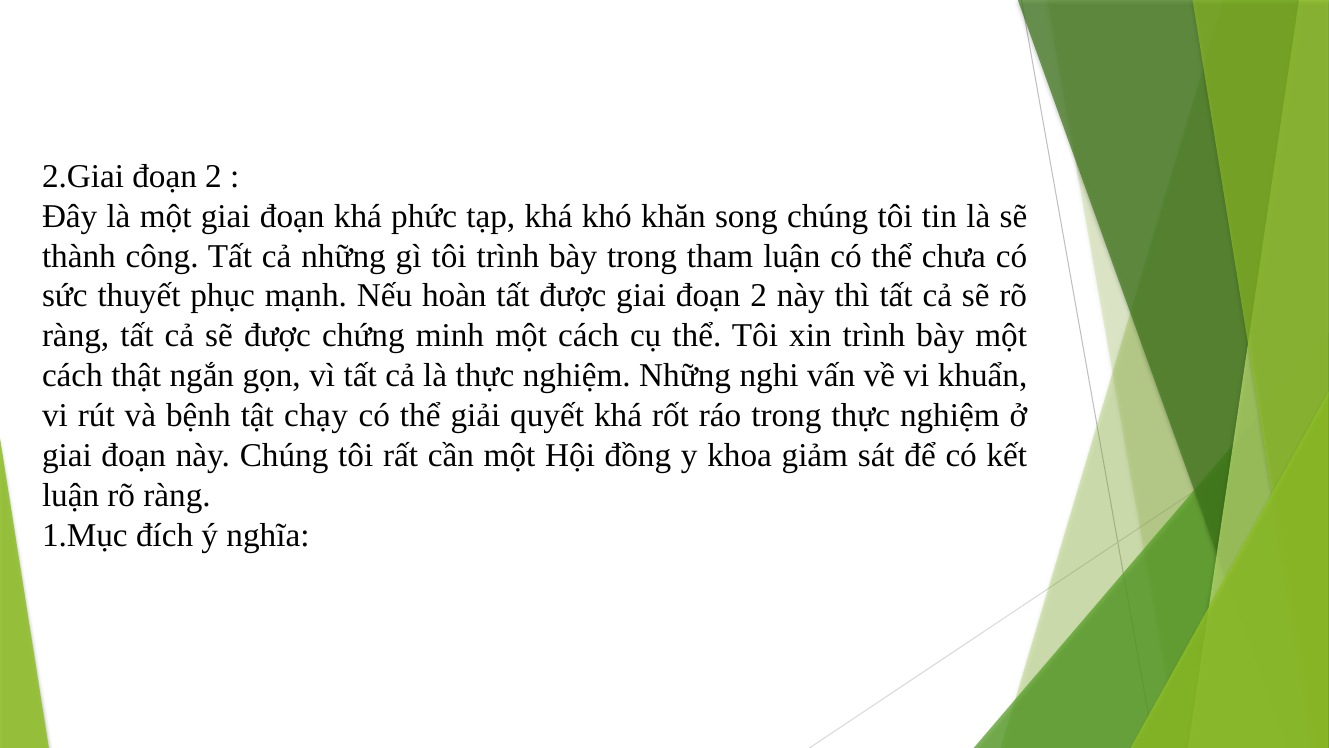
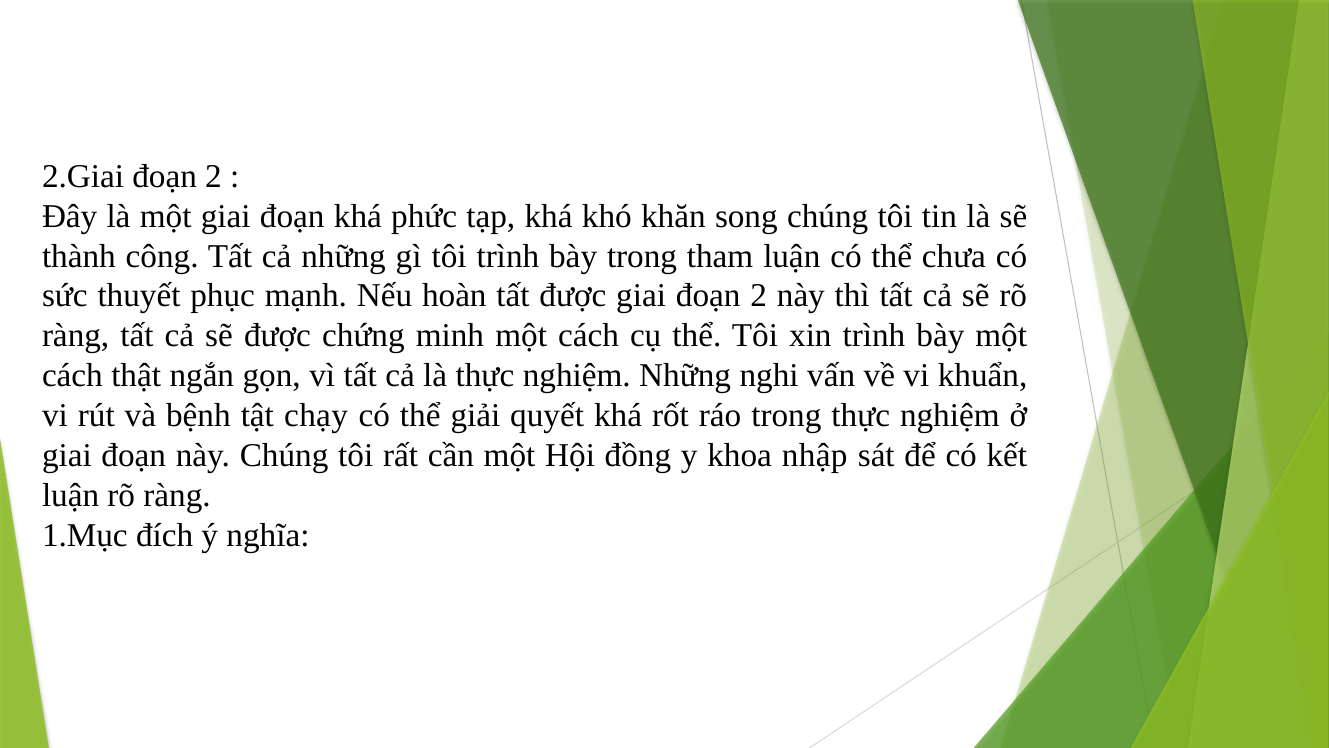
giảm: giảm -> nhập (815, 455)
